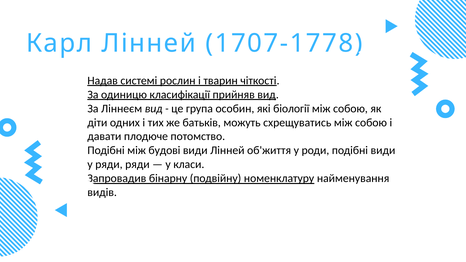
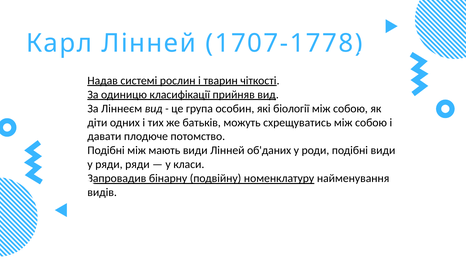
будові: будові -> мають (164, 151)
об'життя: об'життя -> об'даних (269, 151)
